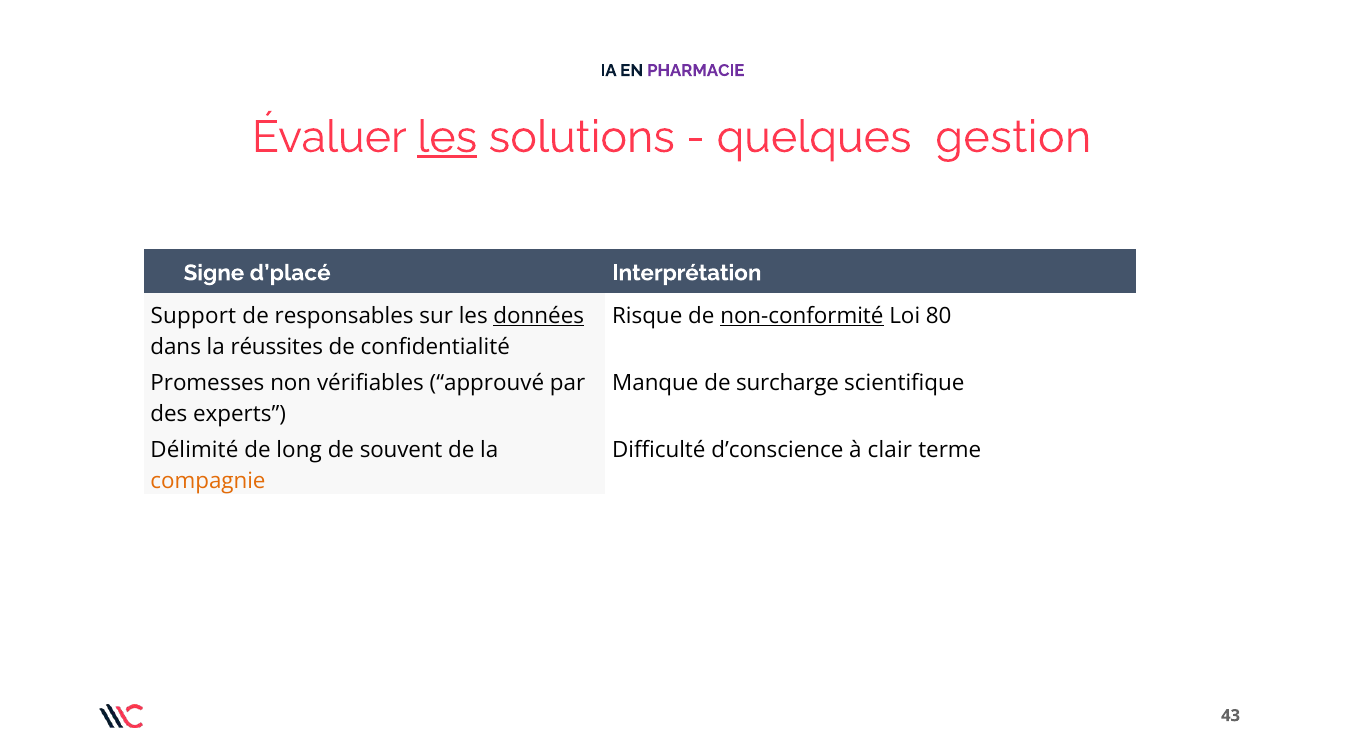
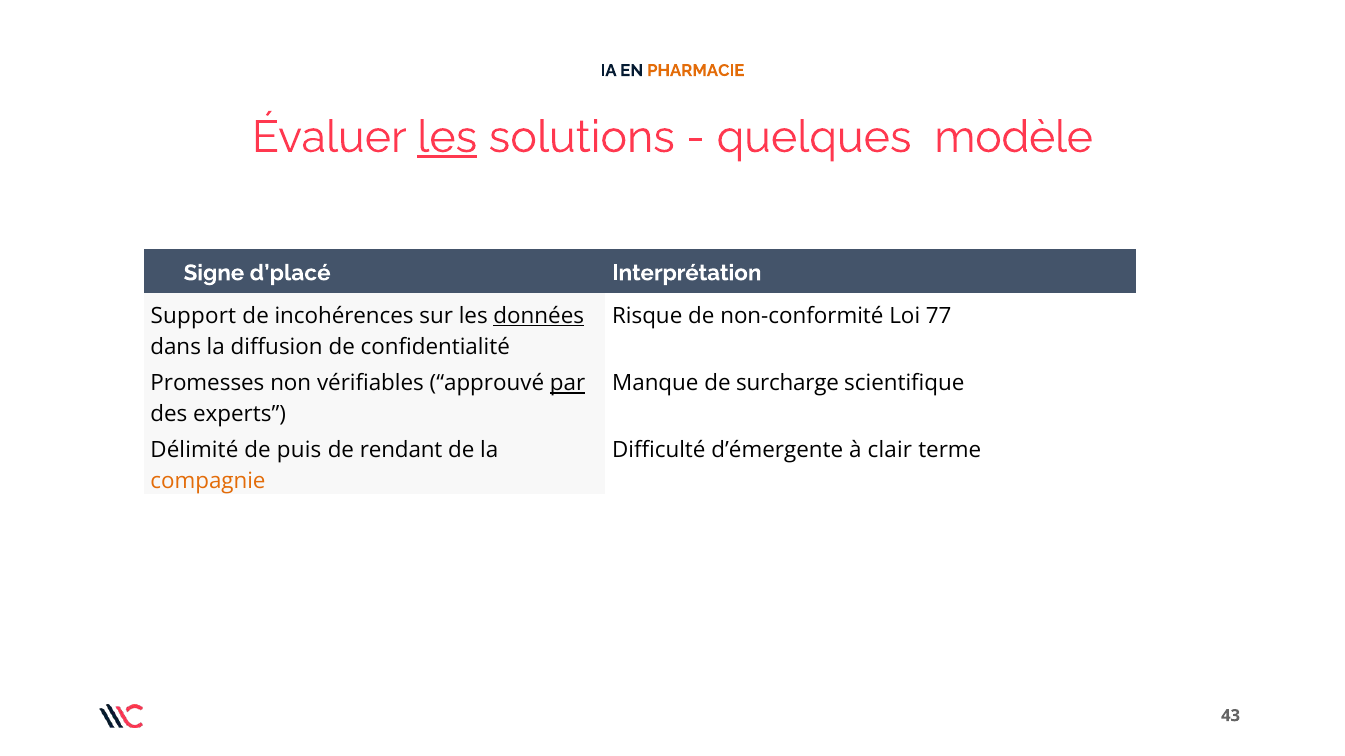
PHARMACIE colour: purple -> orange (696, 71)
gestion: gestion -> modèle (1014, 137)
responsables: responsables -> incohérences (344, 316)
non-conformité underline: present -> none (802, 316)
80: 80 -> 77 (939, 316)
réussites: réussites -> diffusion (277, 347)
par underline: none -> present (568, 384)
long: long -> puis (299, 451)
souvent: souvent -> rendant (401, 451)
d’conscience: d’conscience -> d’émergente (777, 451)
